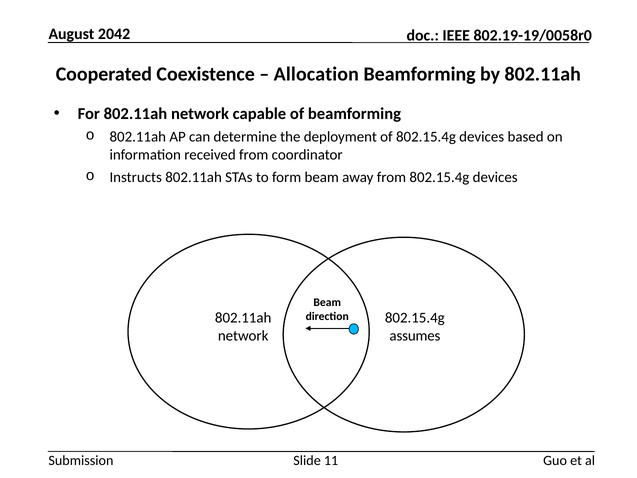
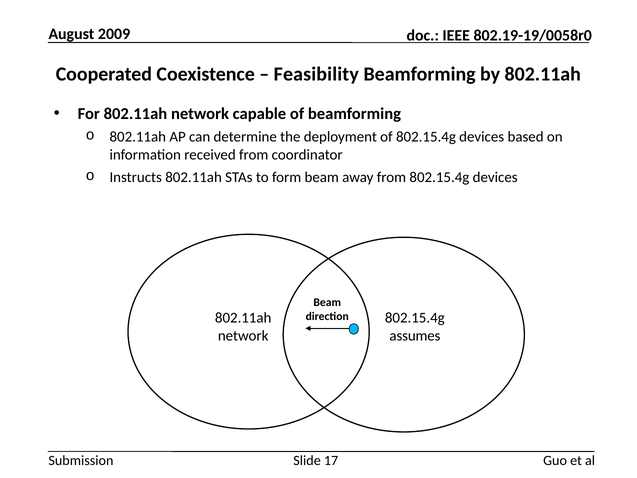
2042: 2042 -> 2009 (114, 34)
Allocation: Allocation -> Feasibility (316, 74)
11: 11 -> 17 (331, 461)
